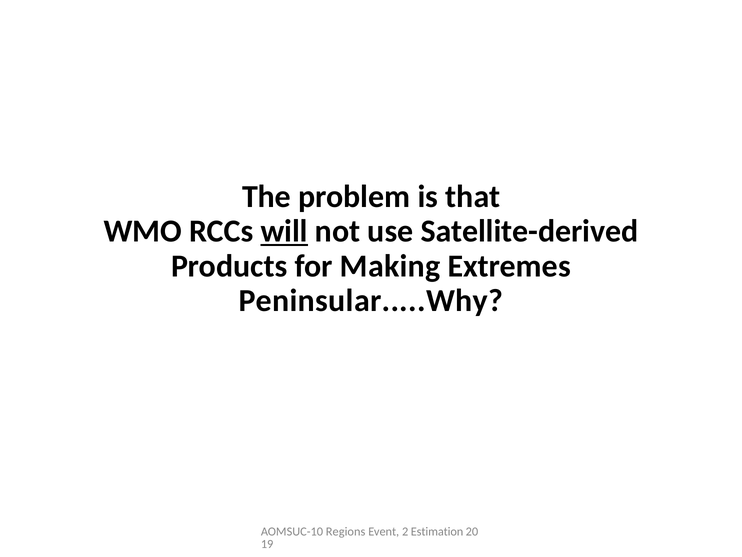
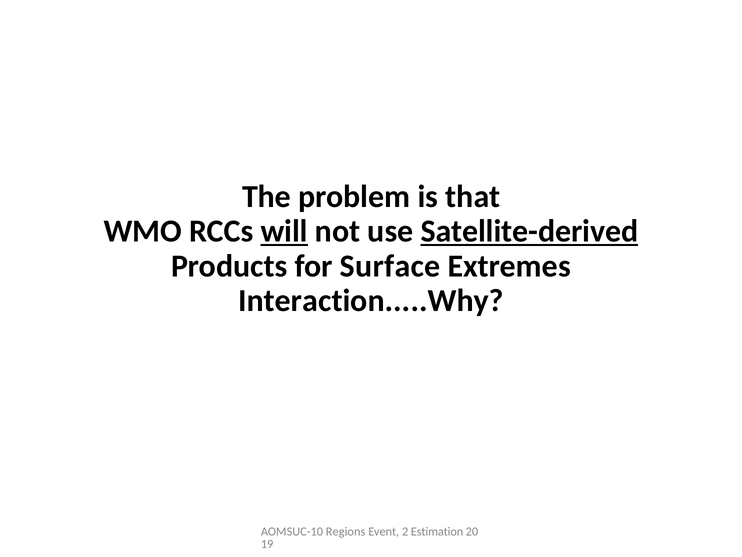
Satellite-derived underline: none -> present (529, 231)
Making: Making -> Surface (390, 266)
Peninsular.....Why: Peninsular.....Why -> Interaction.....Why (371, 300)
